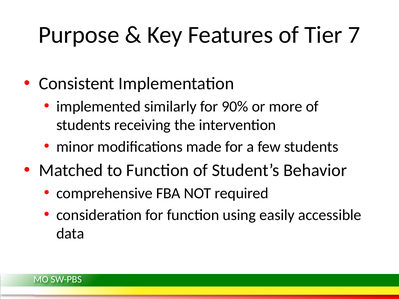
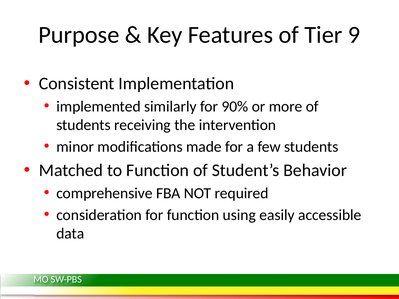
7: 7 -> 9 (354, 35)
